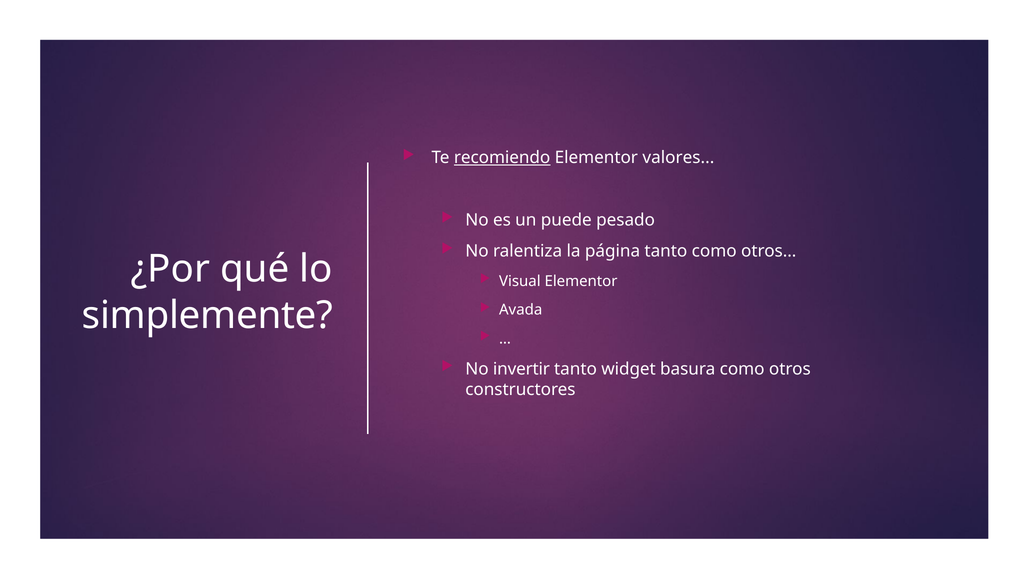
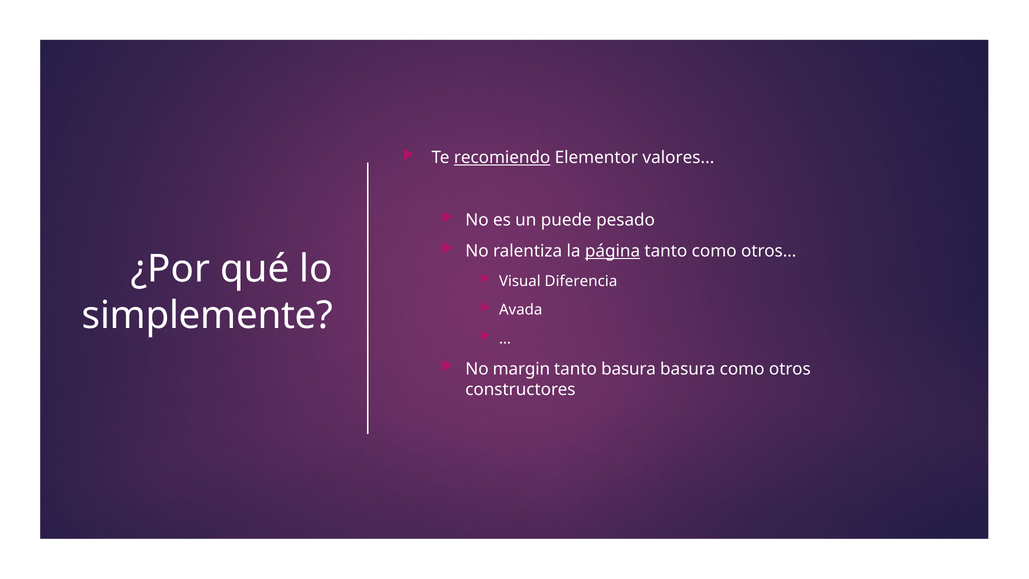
página underline: none -> present (613, 251)
Visual Elementor: Elementor -> Diferencia (581, 281)
invertir: invertir -> margin (521, 369)
tanto widget: widget -> basura (629, 369)
